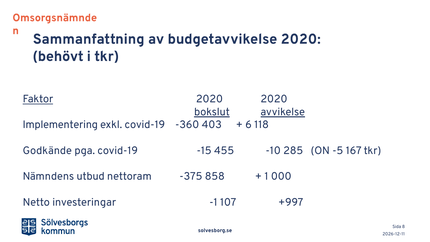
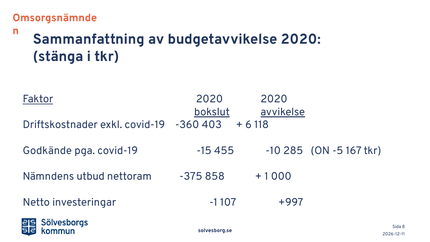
behövt: behövt -> stänga (58, 56)
Implementering: Implementering -> Driftskostnader (60, 125)
